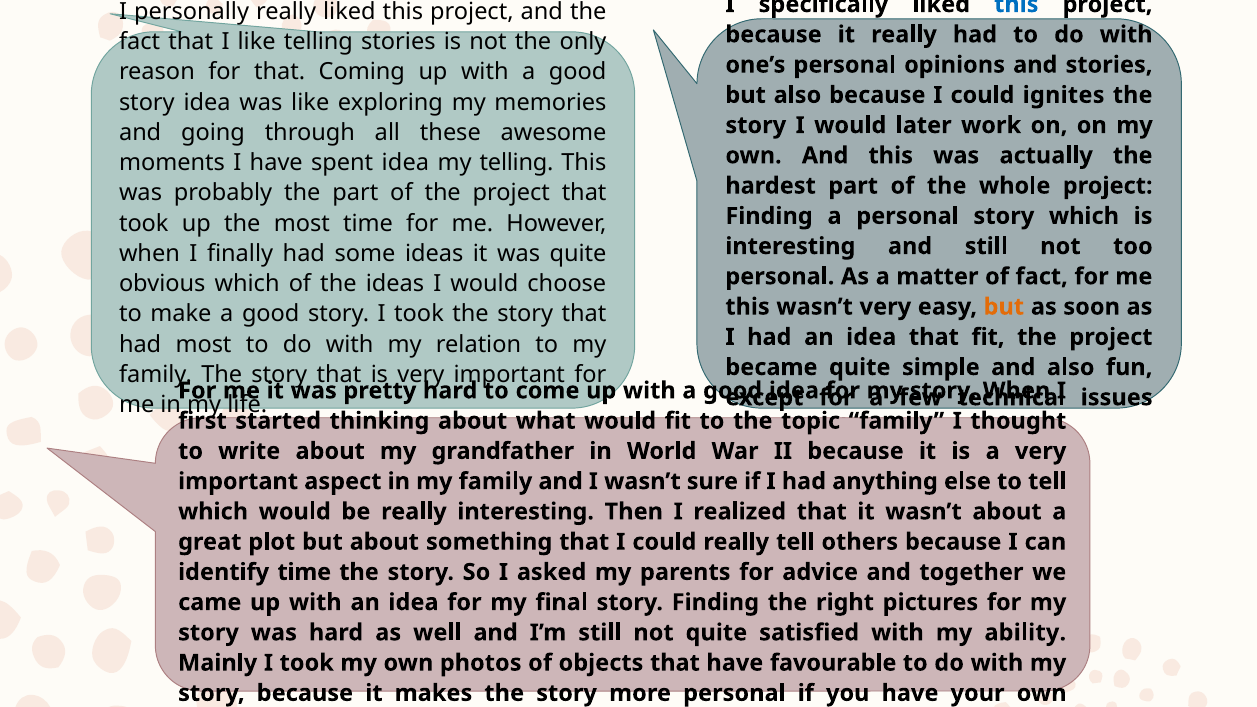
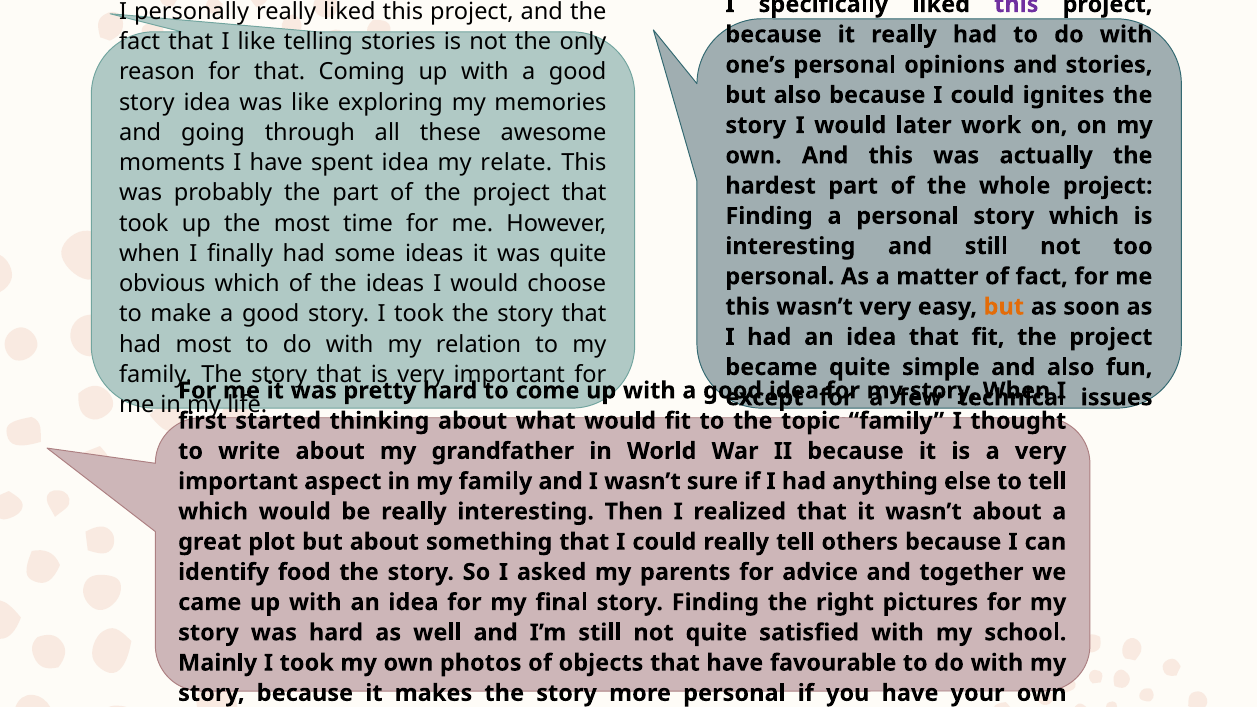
this colour: blue -> purple (1016, 4)
my telling: telling -> relate (516, 163)
identify time: time -> food (304, 572)
ability: ability -> school (1025, 633)
